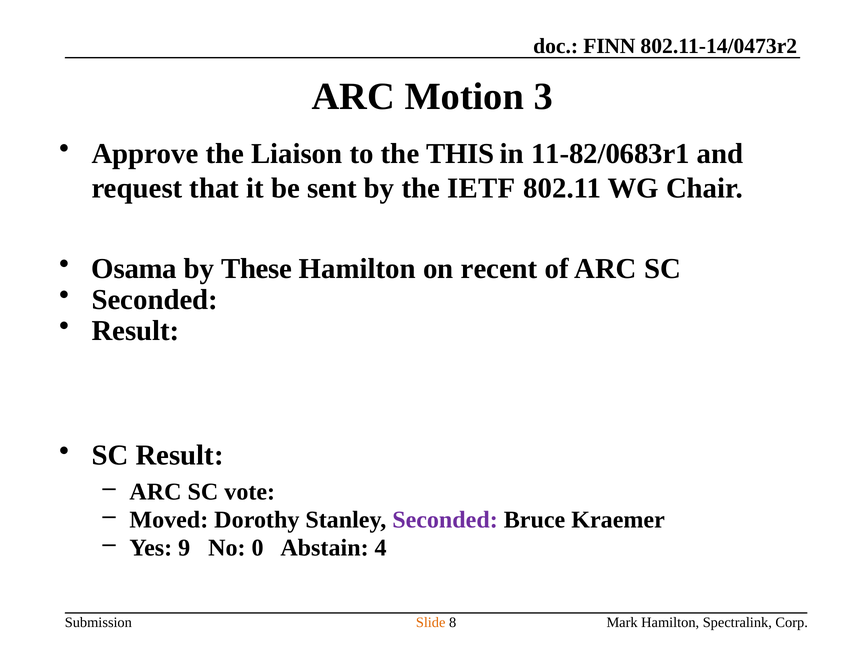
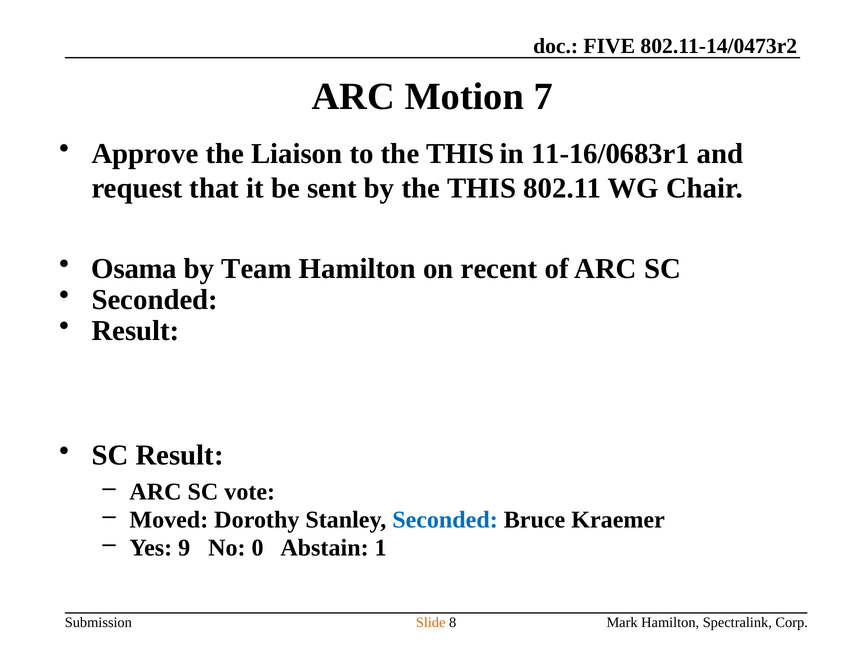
FINN: FINN -> FIVE (609, 46)
3: 3 -> 7 (543, 96)
11-82/0683r1: 11-82/0683r1 -> 11-16/0683r1 (610, 153)
by the IETF: IETF -> THIS (482, 188)
These: These -> Team (257, 269)
Seconded colour: purple -> blue (445, 520)
4: 4 -> 1 (381, 548)
